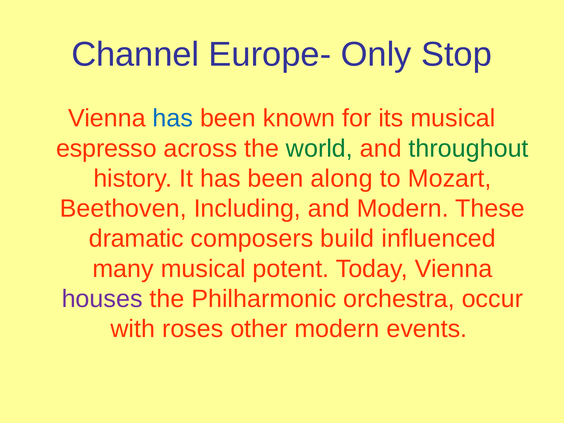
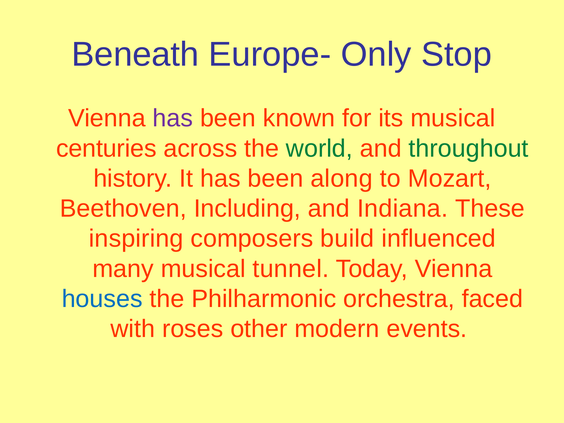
Channel: Channel -> Beneath (135, 55)
has colour: blue -> purple (173, 118)
espresso: espresso -> centuries (106, 148)
and Modern: Modern -> Indiana (403, 209)
dramatic: dramatic -> inspiring (136, 239)
potent: potent -> tunnel (291, 269)
houses colour: purple -> blue (102, 299)
occur: occur -> faced (492, 299)
